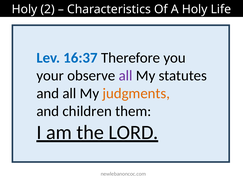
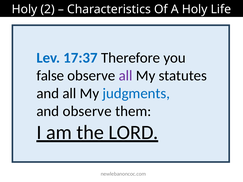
16:37: 16:37 -> 17:37 (80, 58)
your: your -> false (50, 76)
judgments colour: orange -> blue (136, 93)
and children: children -> observe (87, 111)
